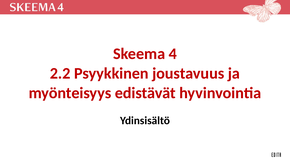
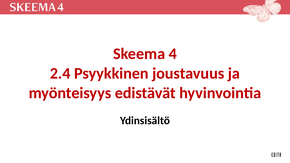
2.2: 2.2 -> 2.4 (60, 73)
